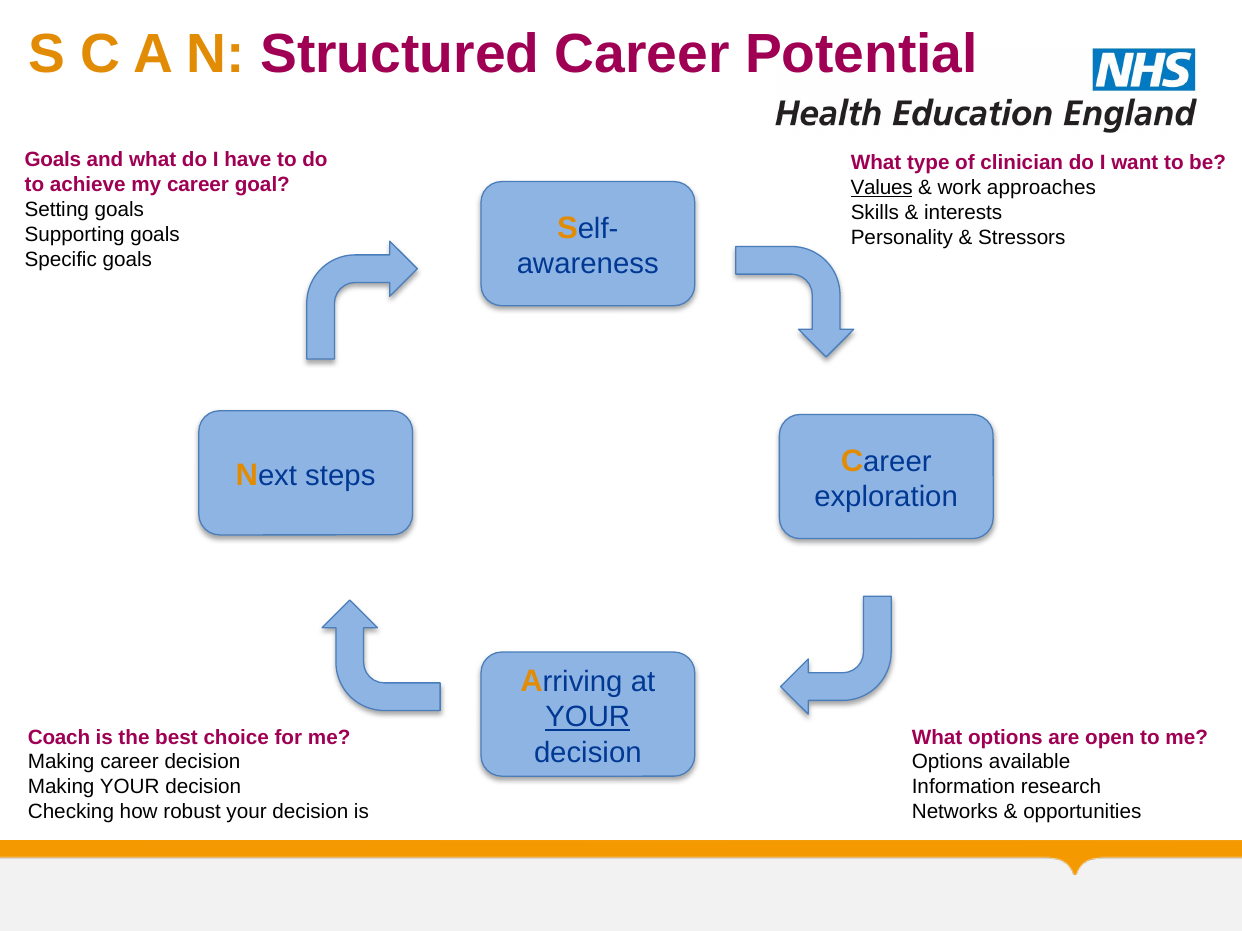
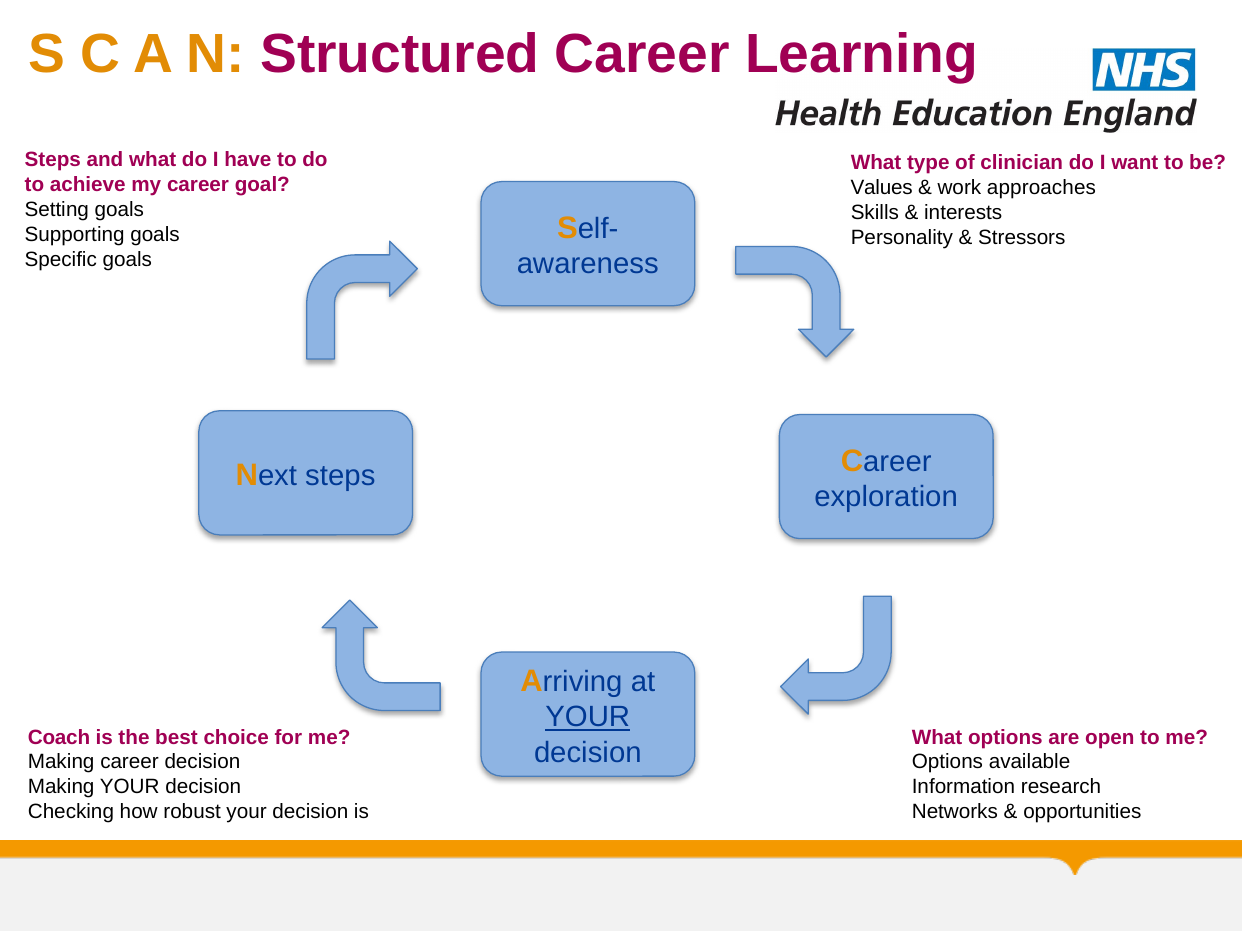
Potential: Potential -> Learning (862, 55)
Goals: Goals -> Steps (53, 160)
Values underline: present -> none (882, 188)
